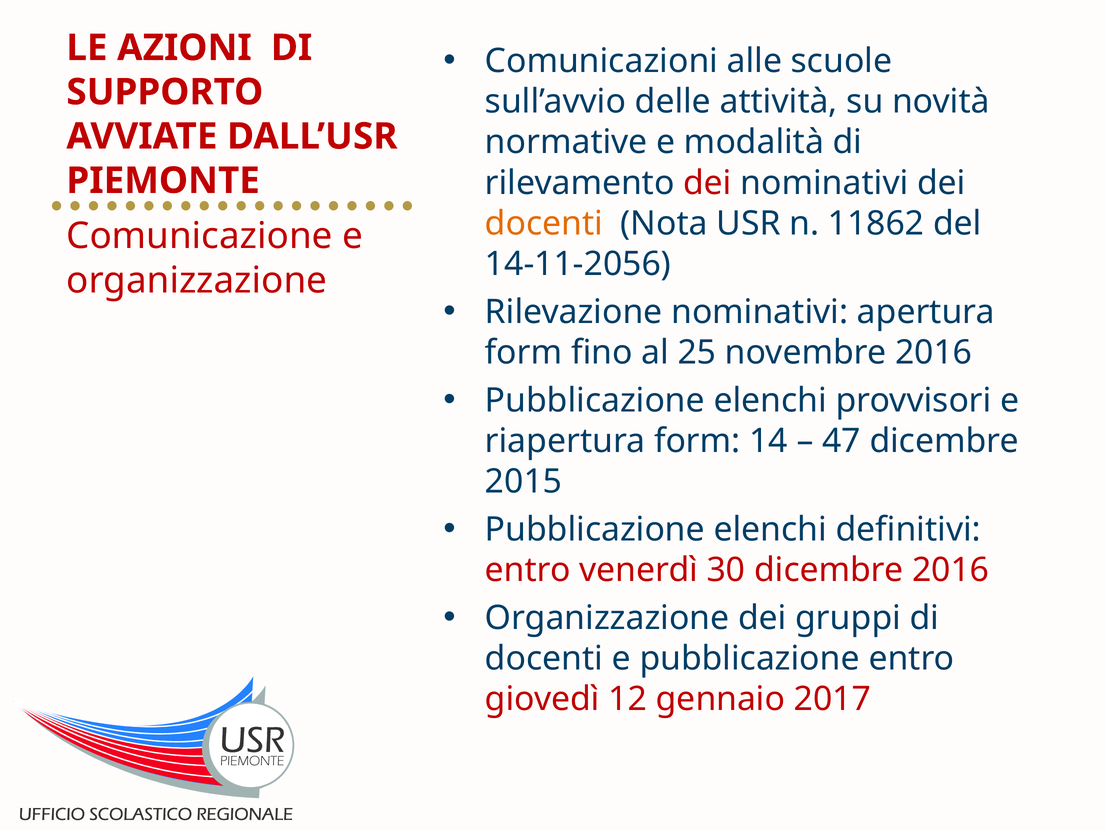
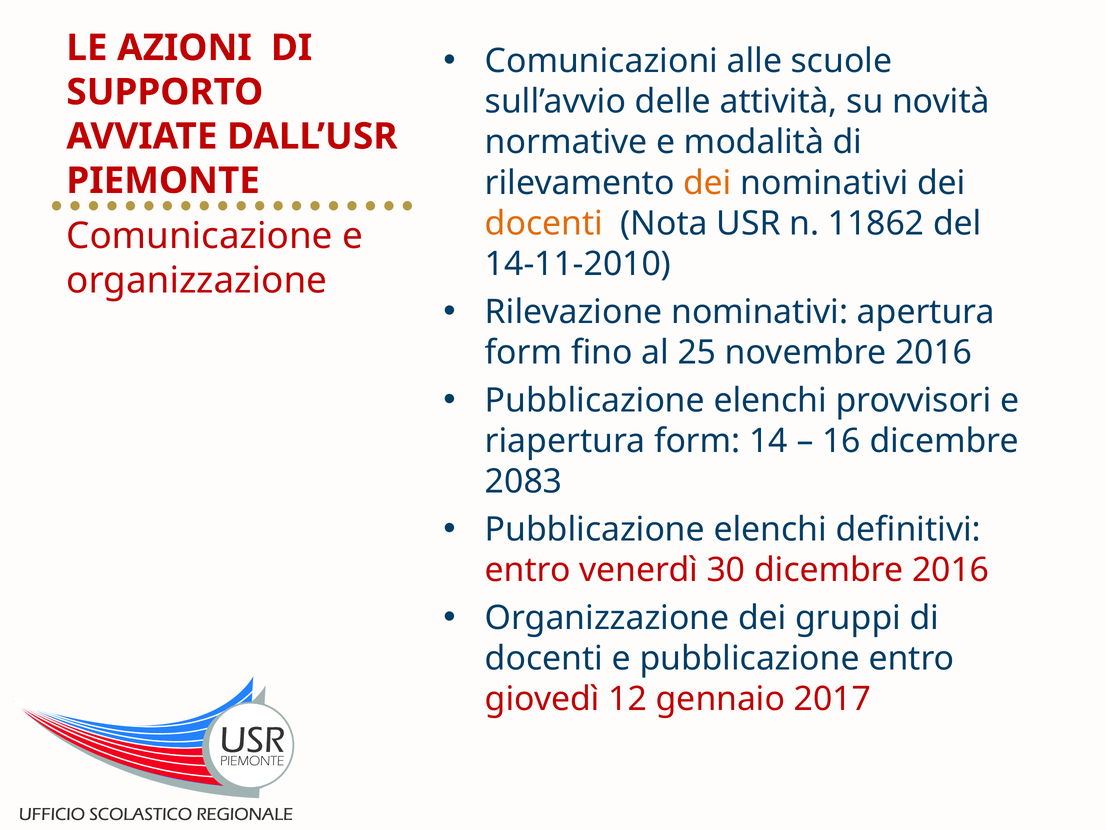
dei colour: red -> orange (707, 183)
14-11-2056: 14-11-2056 -> 14-11-2010 (578, 264)
47: 47 -> 16 (842, 441)
2015: 2015 -> 2083 (524, 481)
